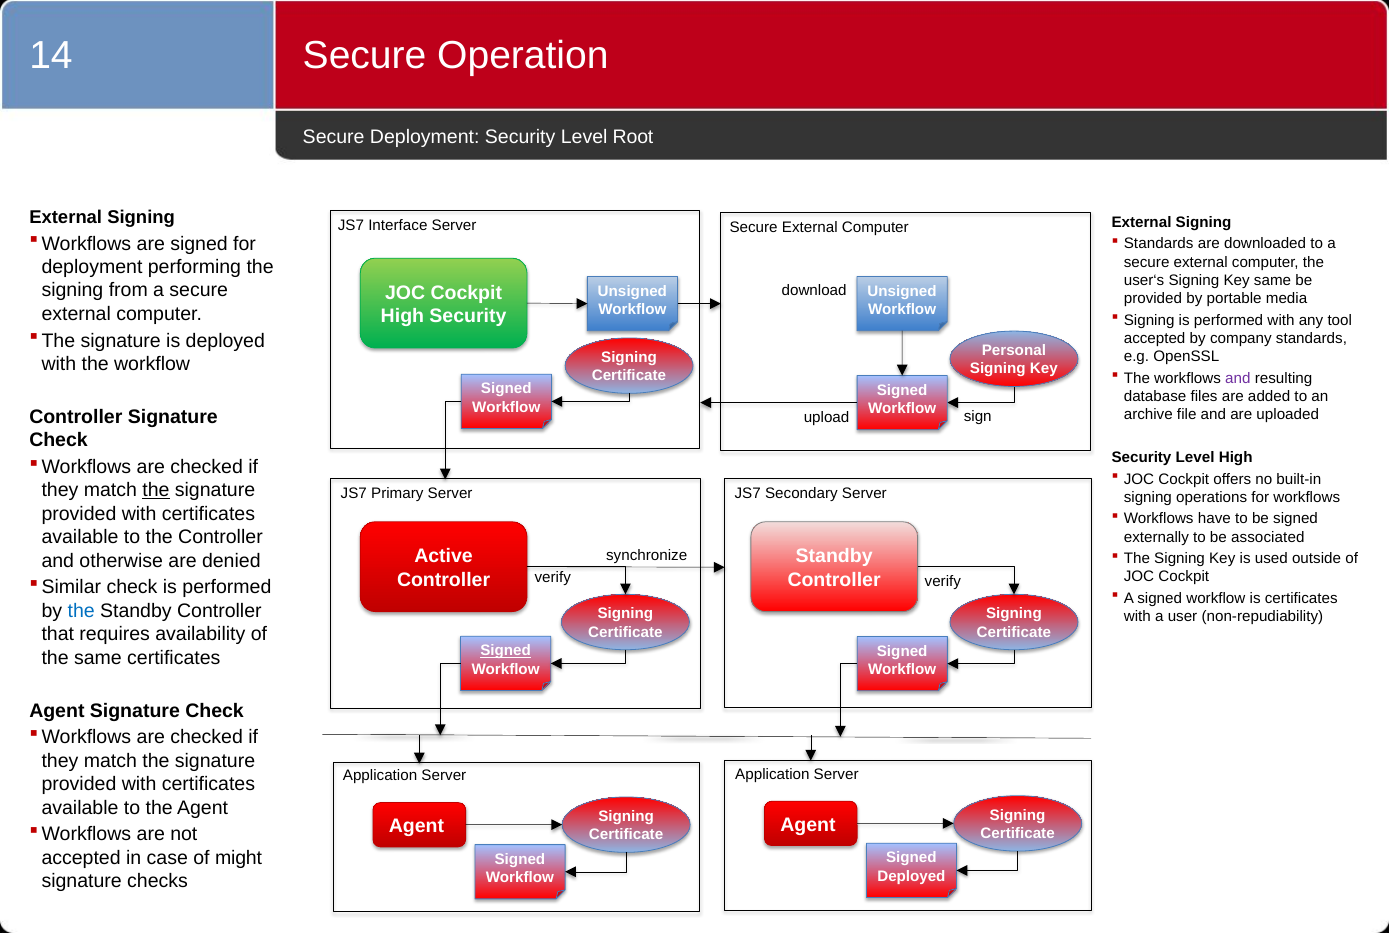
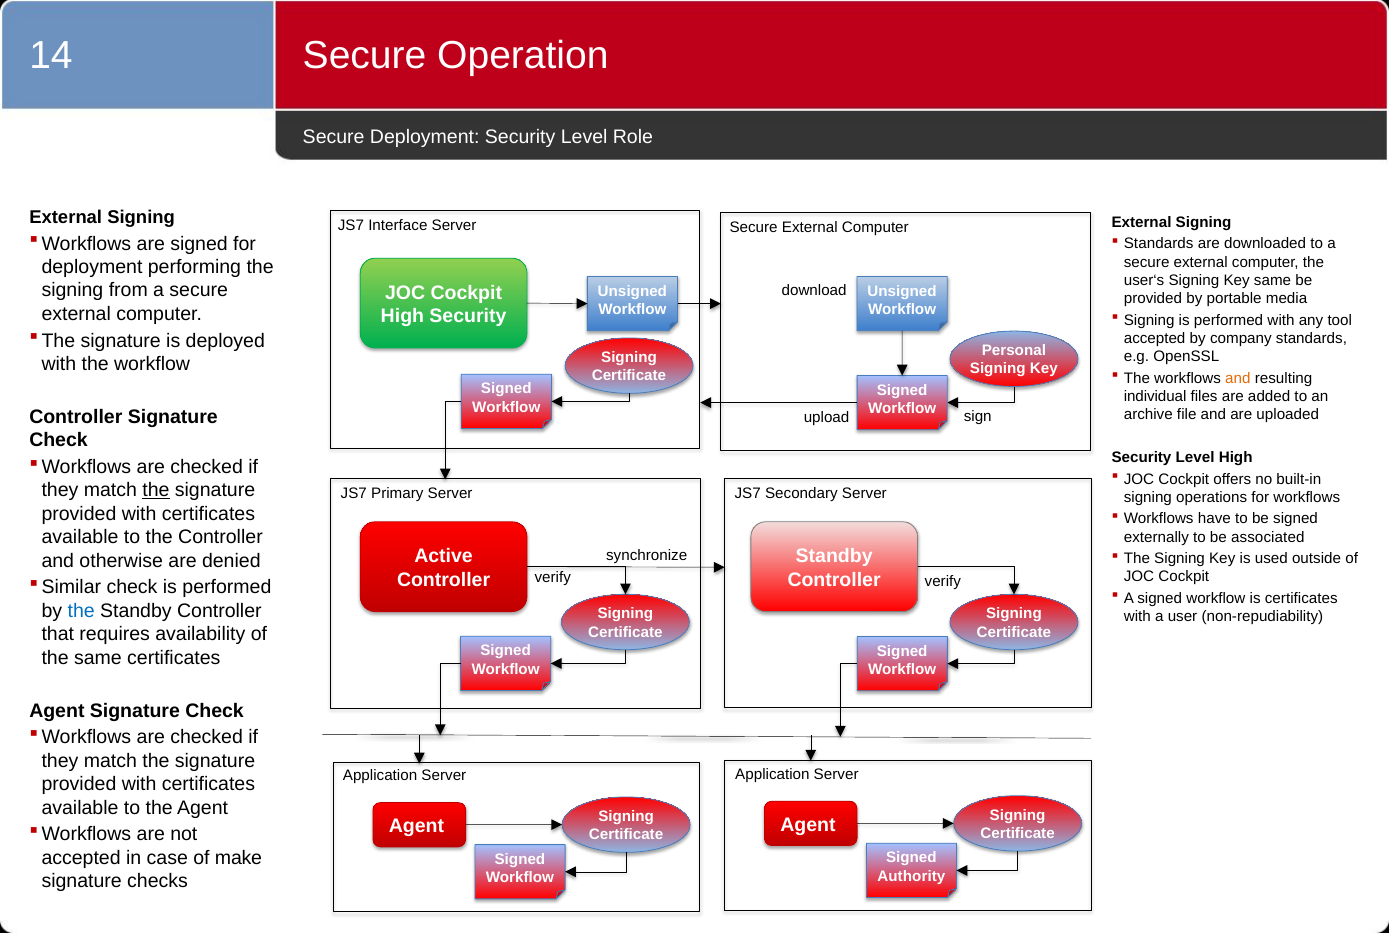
Root: Root -> Role (633, 137)
and colour: purple -> orange (1238, 378)
database: database -> individual (1155, 396)
Signed underline: present -> none (506, 651)
might: might -> make (239, 858)
Deployed: Deployed -> Authority (911, 876)
